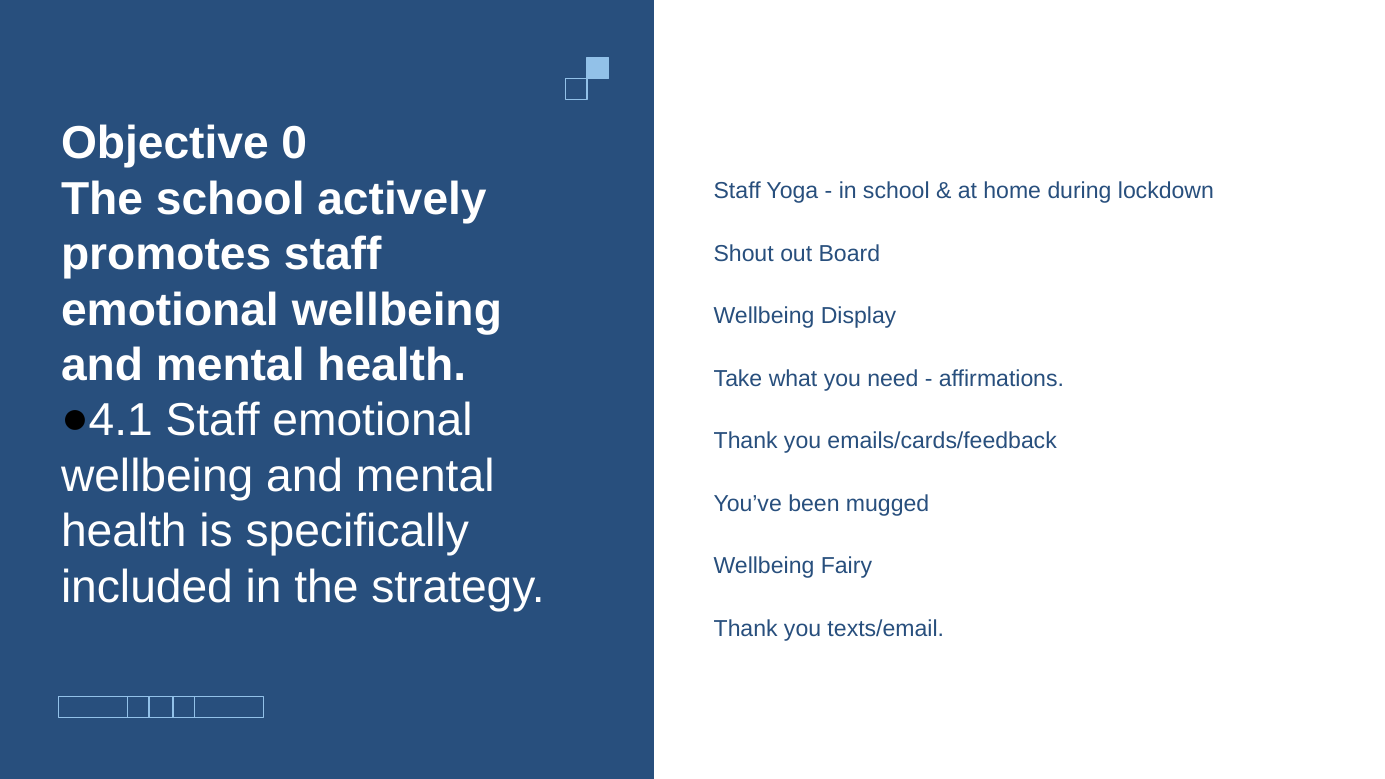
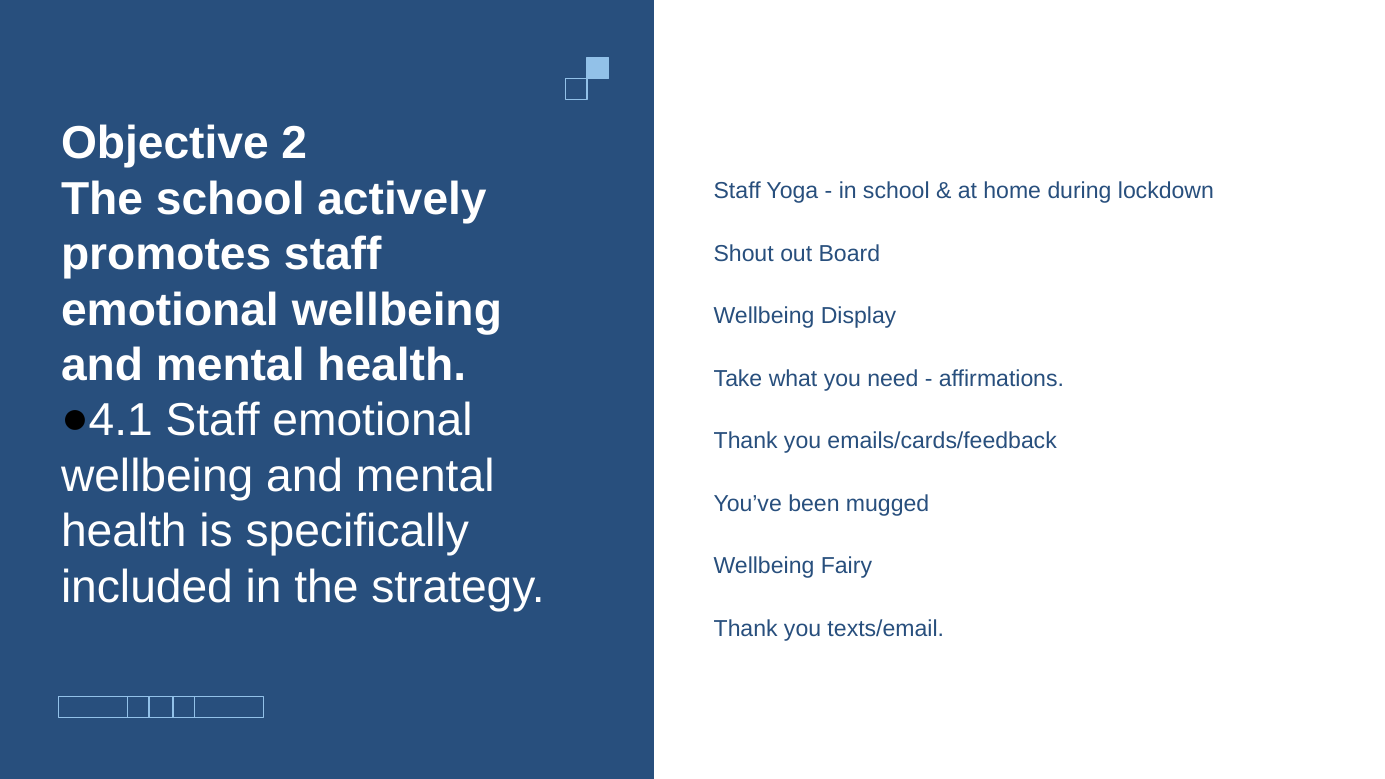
0: 0 -> 2 (294, 144)
